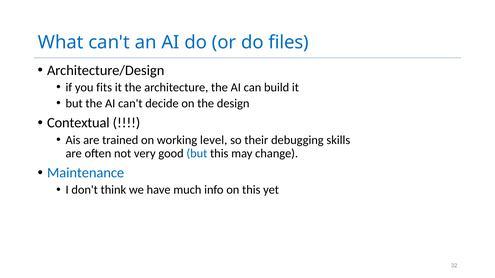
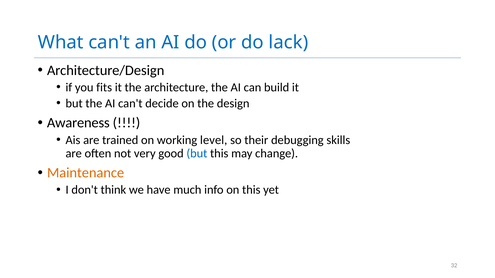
files: files -> lack (289, 43)
Contextual: Contextual -> Awareness (78, 123)
Maintenance colour: blue -> orange (86, 173)
